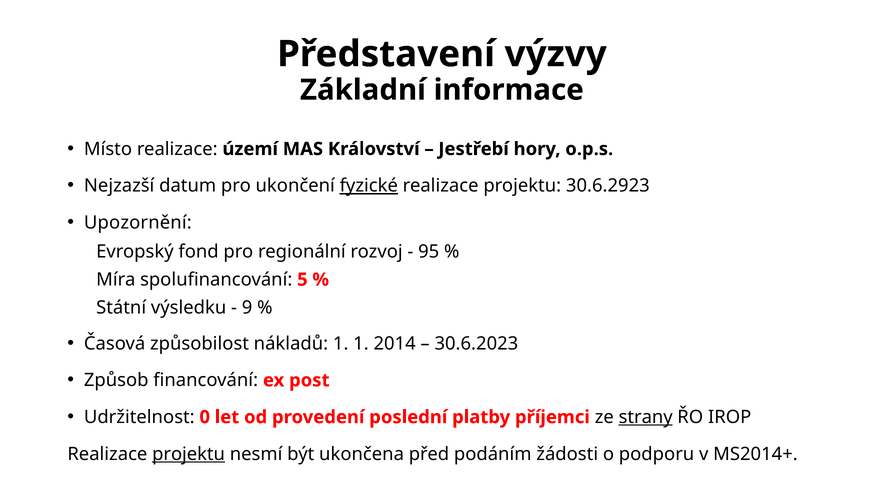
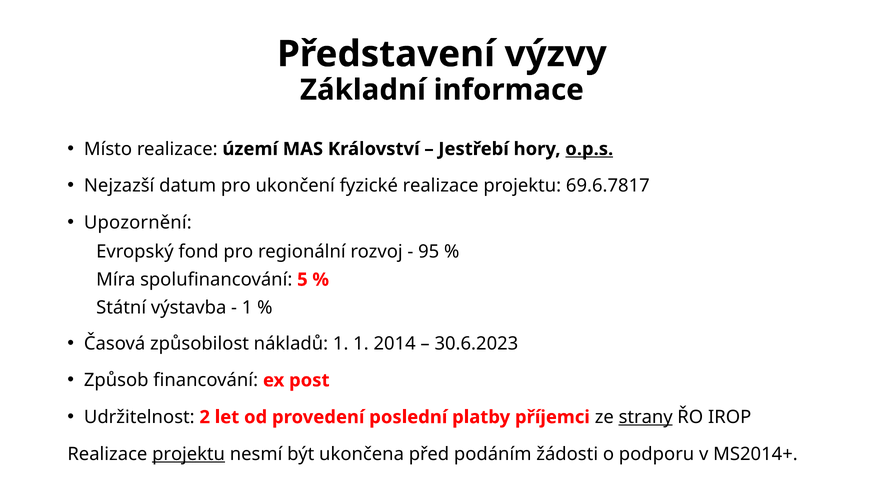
o.p.s underline: none -> present (589, 149)
fyzické underline: present -> none (369, 186)
30.6.2923: 30.6.2923 -> 69.6.7817 (608, 186)
výsledku: výsledku -> výstavba (189, 308)
9: 9 -> 1 (247, 308)
0: 0 -> 2 (205, 417)
